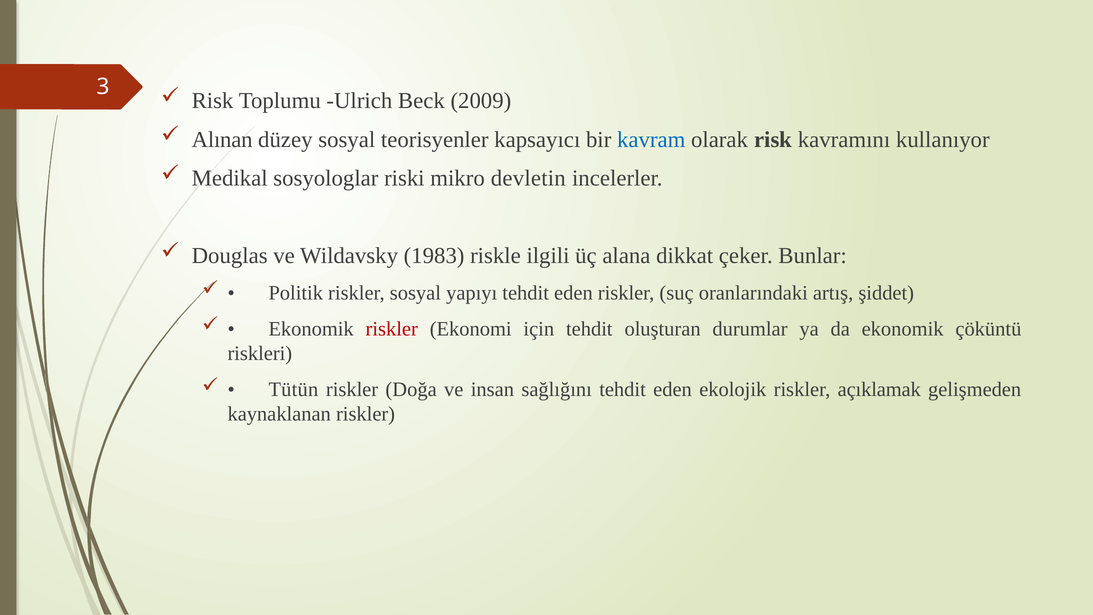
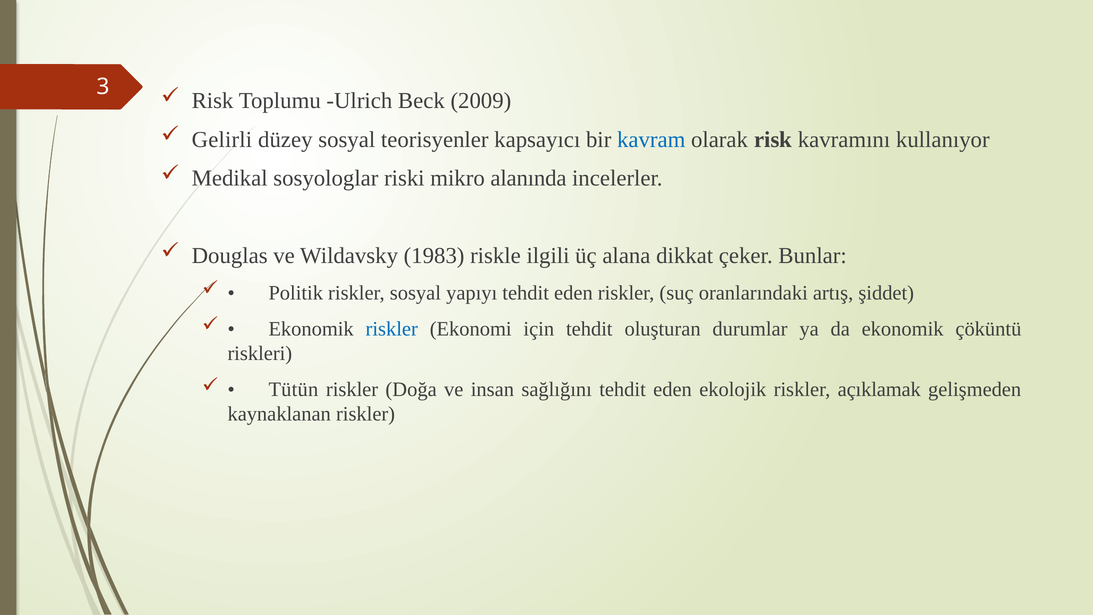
Alınan: Alınan -> Gelirli (222, 140)
devletin: devletin -> alanında (528, 178)
riskler colour: red -> blue (392, 329)
